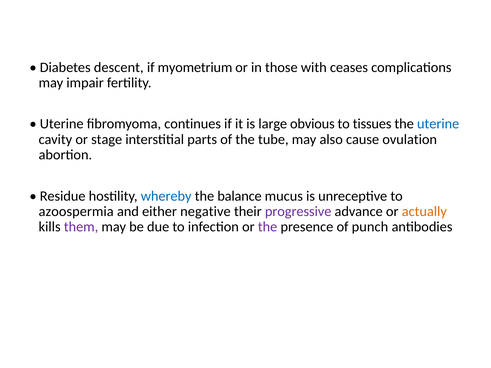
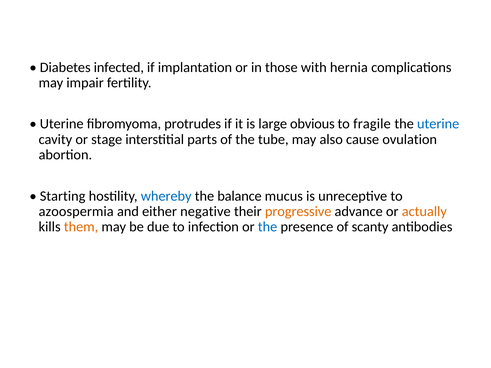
descent: descent -> infected (119, 67)
myometrium: myometrium -> implantation (195, 67)
ceases: ceases -> hernia (349, 67)
continues: continues -> protrudes (193, 124)
tissues: tissues -> fragile (372, 124)
Residue: Residue -> Starting (63, 196)
progressive colour: purple -> orange (298, 212)
them colour: purple -> orange (81, 227)
the colour: purple -> blue (268, 227)
punch: punch -> scanty (370, 227)
